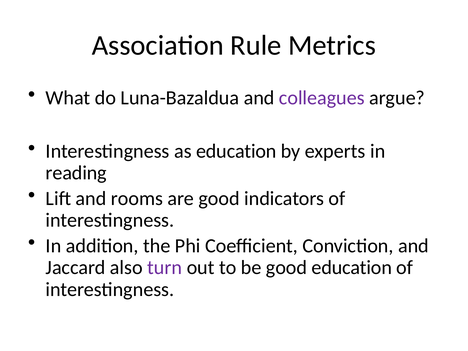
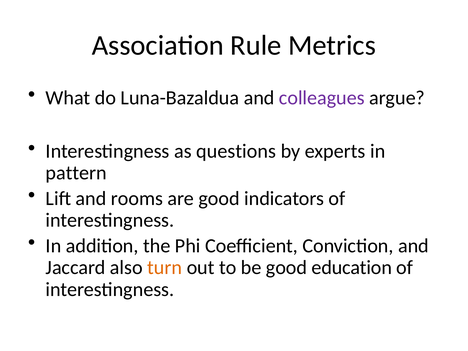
as education: education -> questions (236, 151)
reading: reading -> pattern (76, 173)
turn colour: purple -> orange (165, 268)
